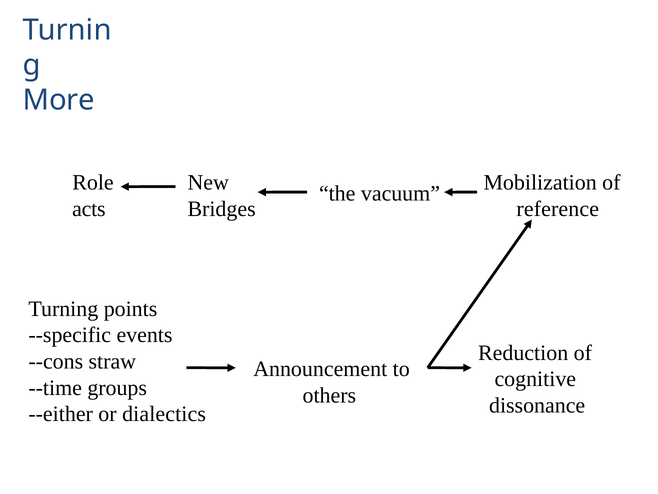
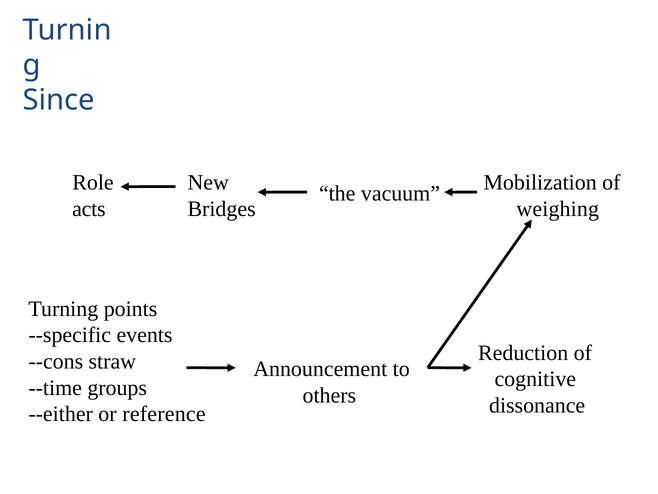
More: More -> Since (59, 100)
reference: reference -> weighing (558, 209)
dialectics: dialectics -> reference (164, 414)
